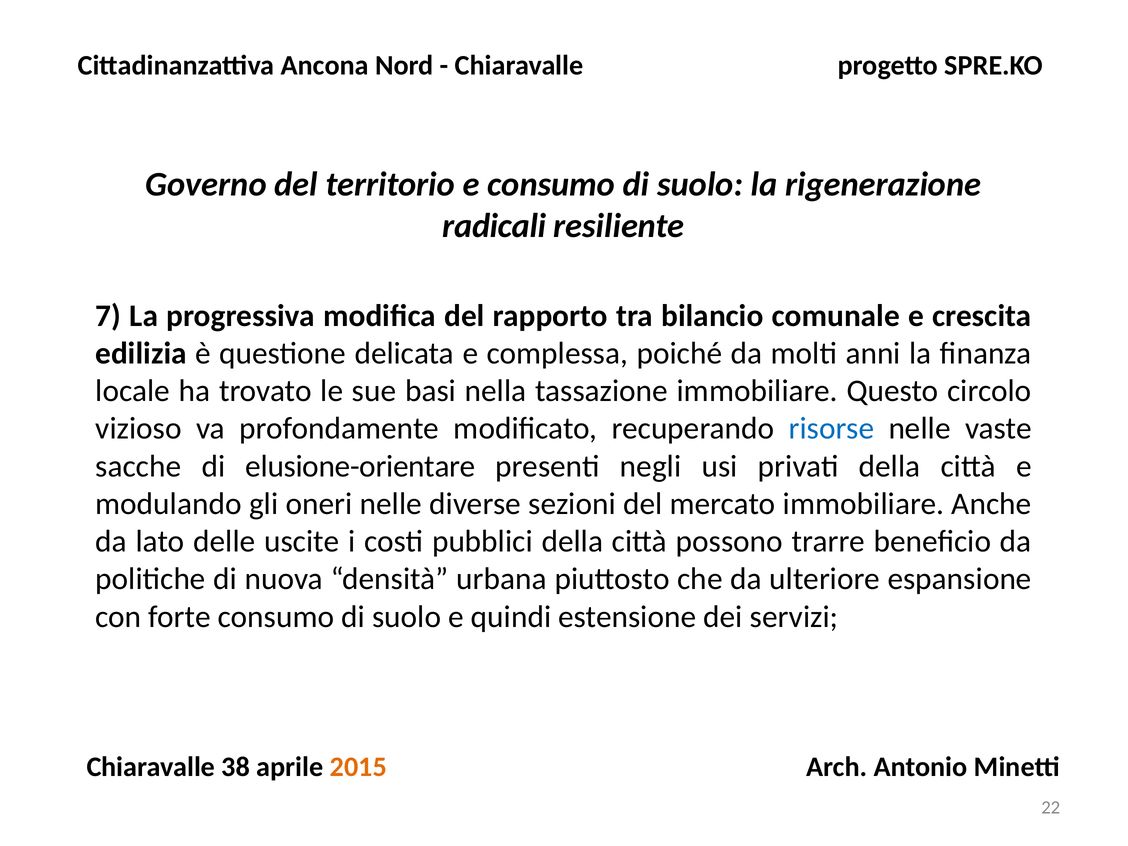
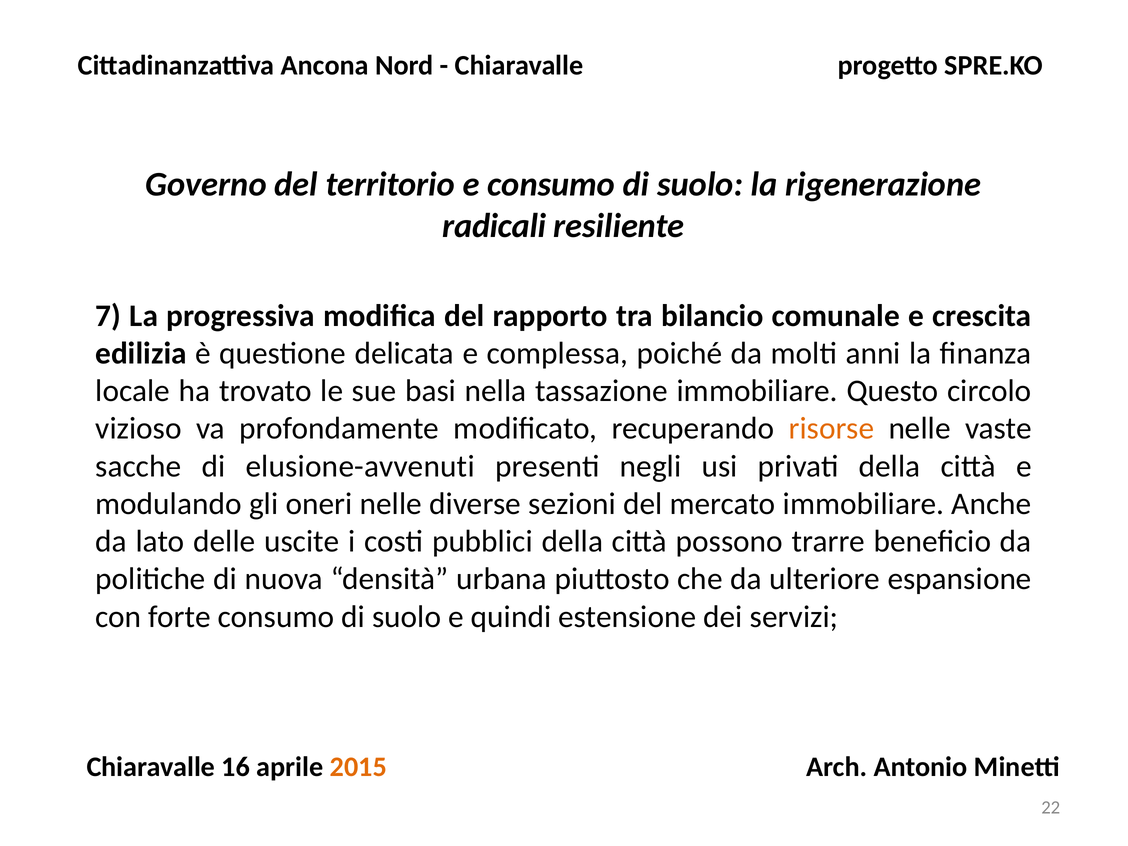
risorse colour: blue -> orange (832, 429)
elusione-orientare: elusione-orientare -> elusione-avvenuti (360, 466)
38: 38 -> 16 (236, 767)
